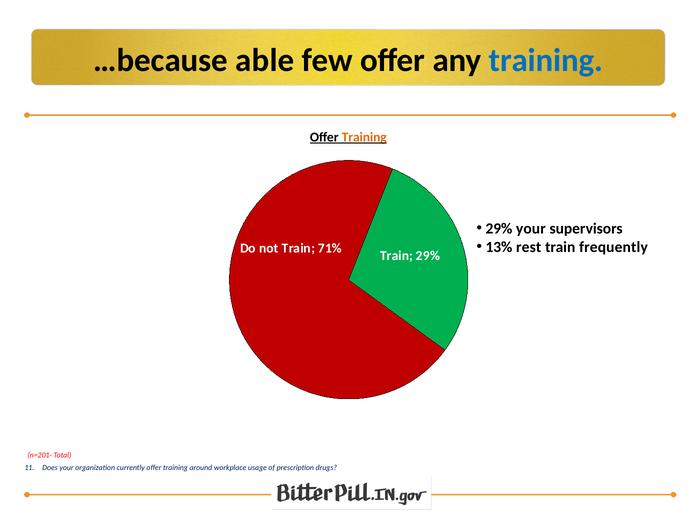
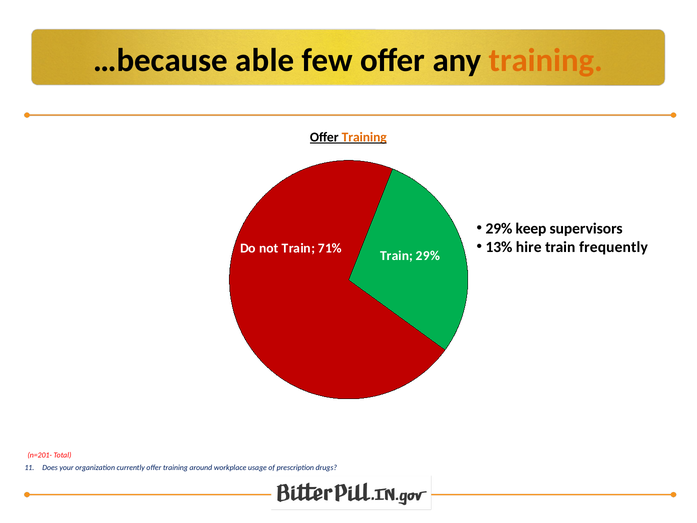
training colour: blue -> orange (546, 60)
your: your -> keep (531, 229)
rest: rest -> hire (529, 247)
